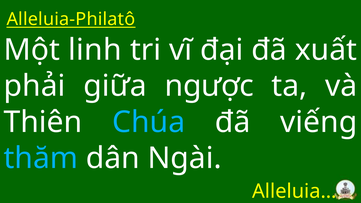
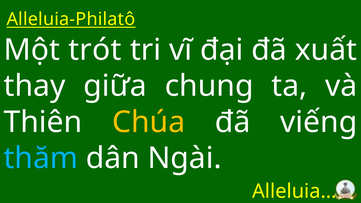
linh: linh -> trót (95, 50)
phải: phải -> thay (35, 86)
ngược: ngược -> chung (209, 86)
Chúa colour: light blue -> yellow (149, 122)
